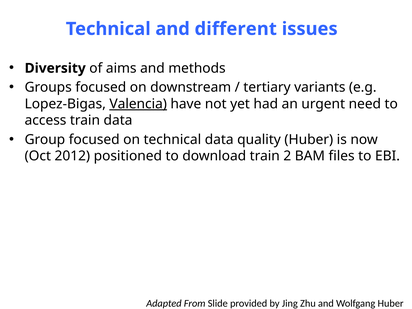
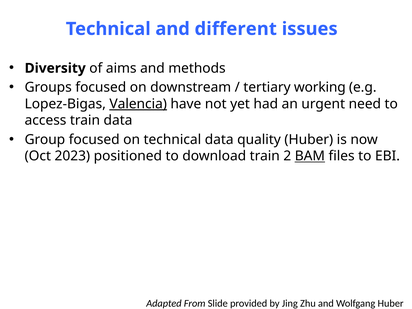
variants: variants -> working (320, 87)
2012: 2012 -> 2023 (72, 156)
BAM underline: none -> present (310, 156)
